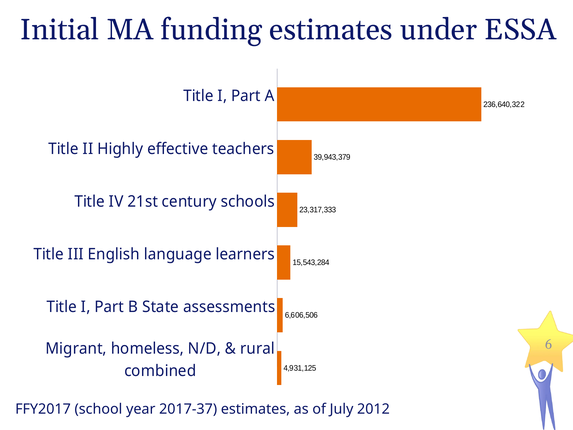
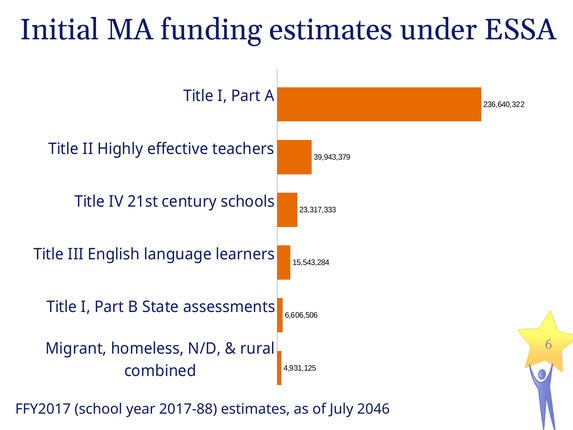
2017-37: 2017-37 -> 2017-88 (188, 409)
2012: 2012 -> 2046 (373, 409)
